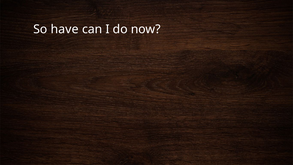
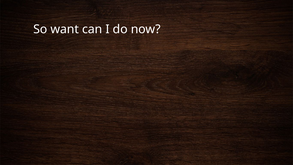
have: have -> want (65, 29)
